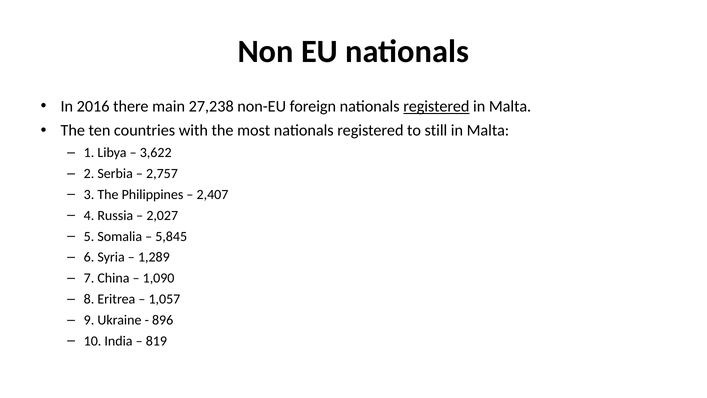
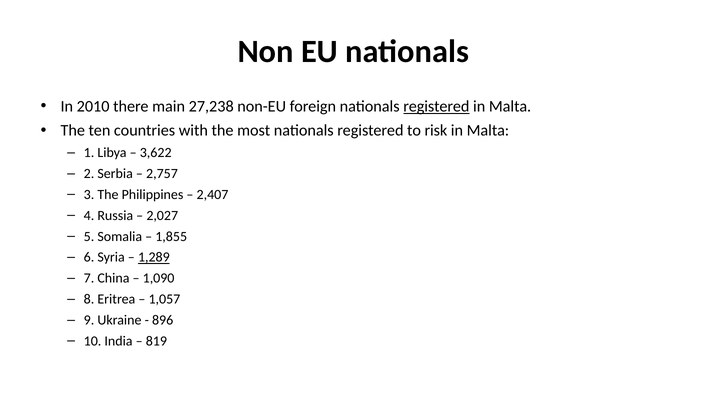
2016: 2016 -> 2010 (93, 106)
still: still -> risk (436, 130)
5,845: 5,845 -> 1,855 (171, 236)
1,289 underline: none -> present (154, 257)
